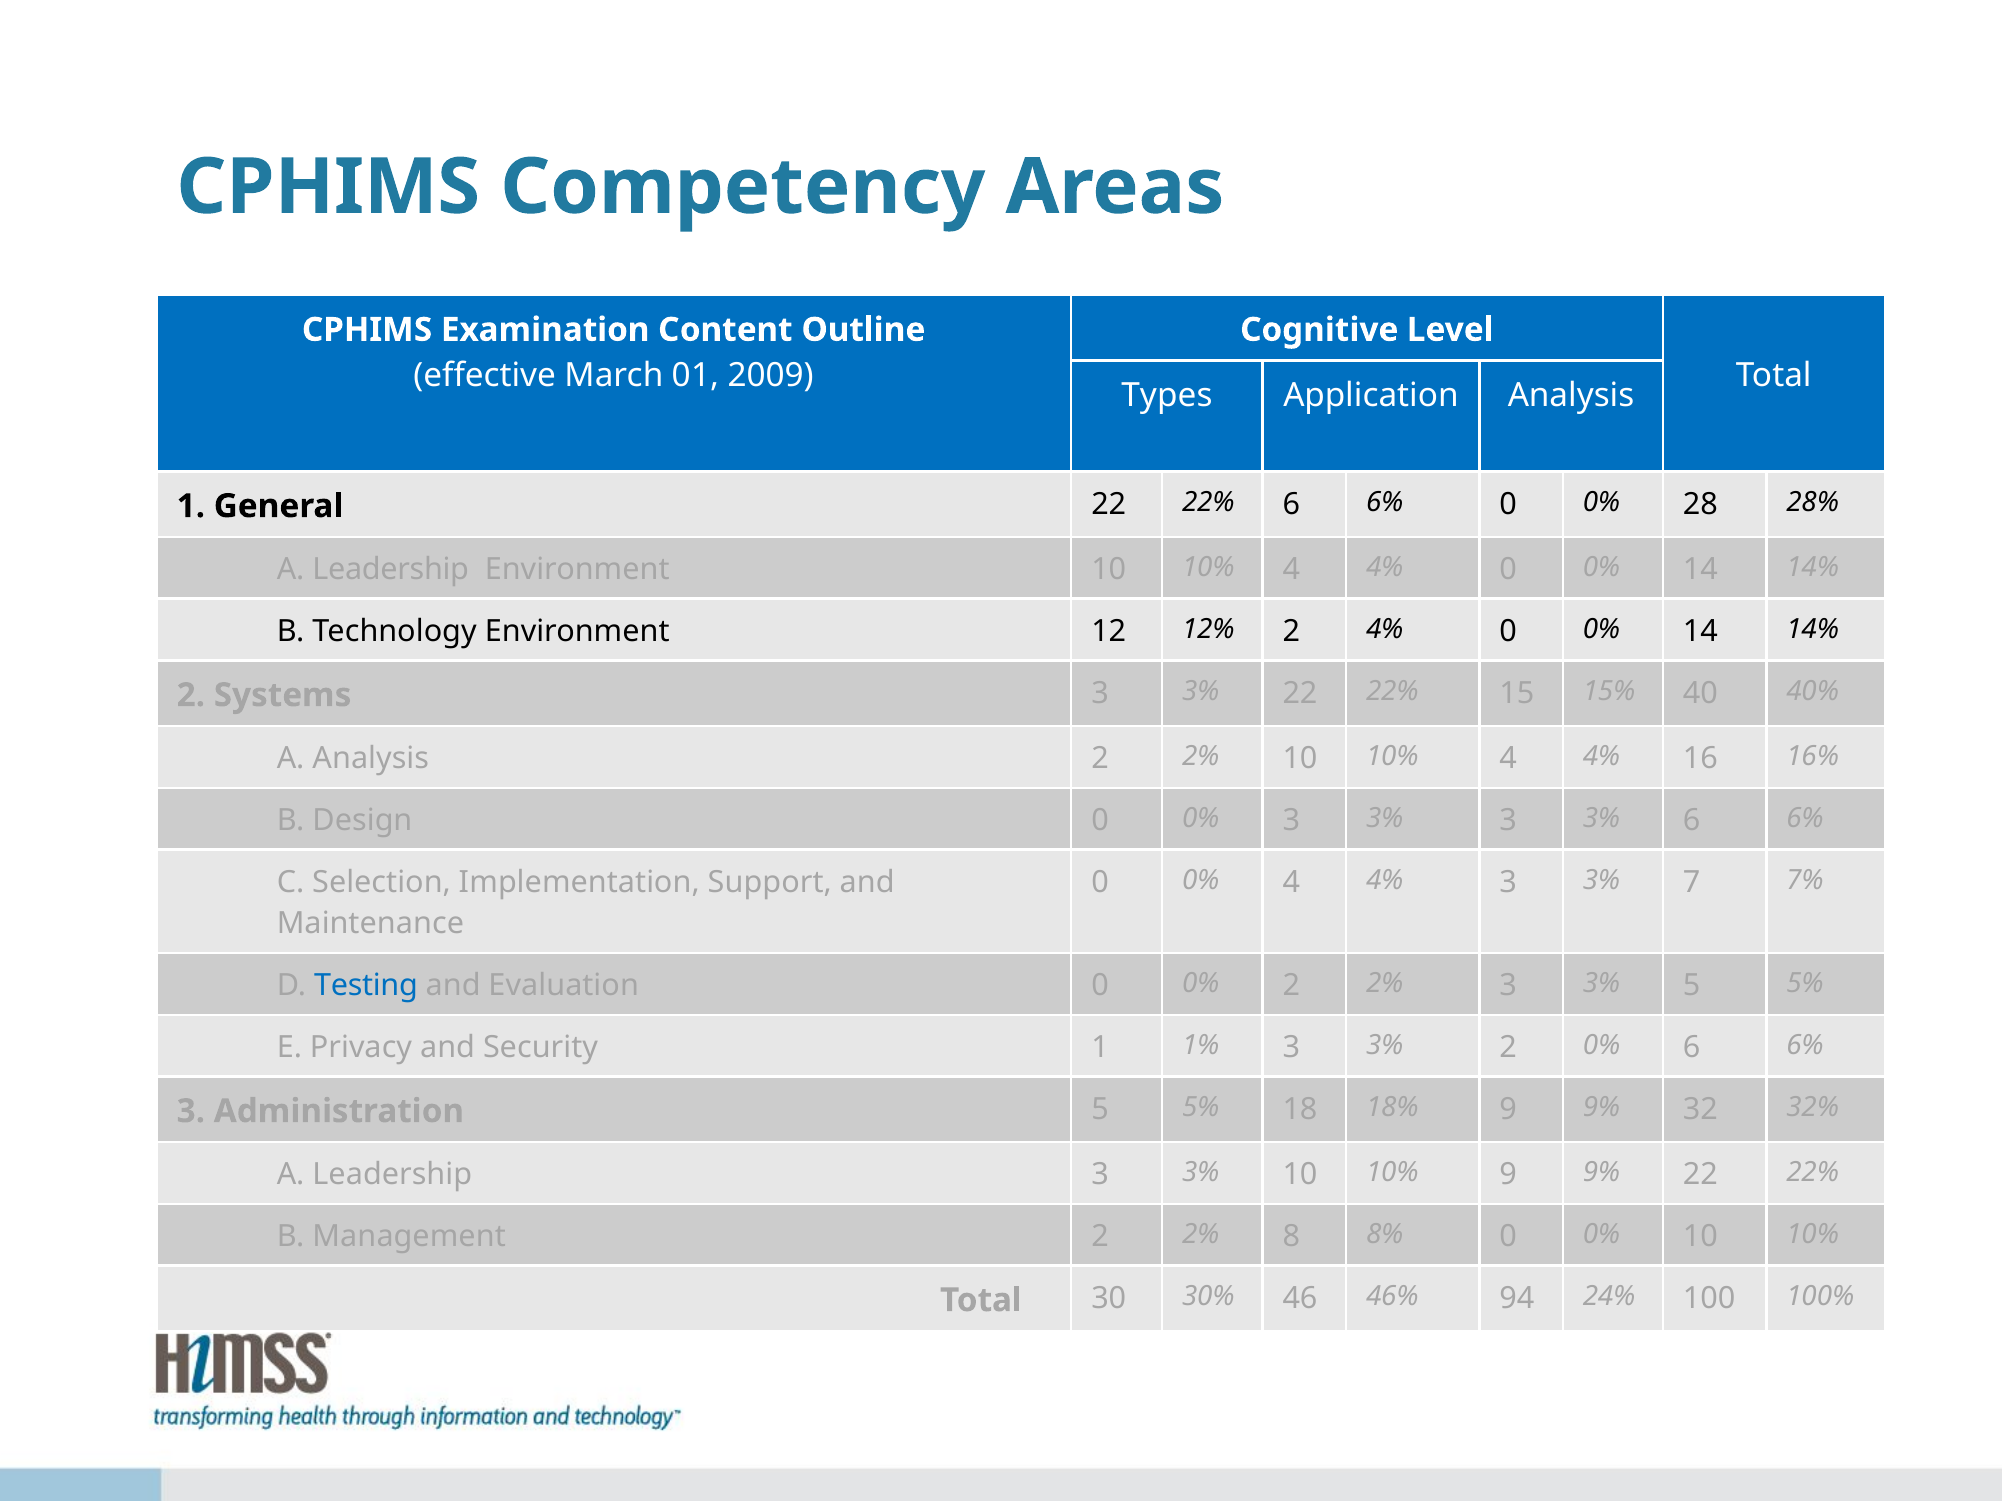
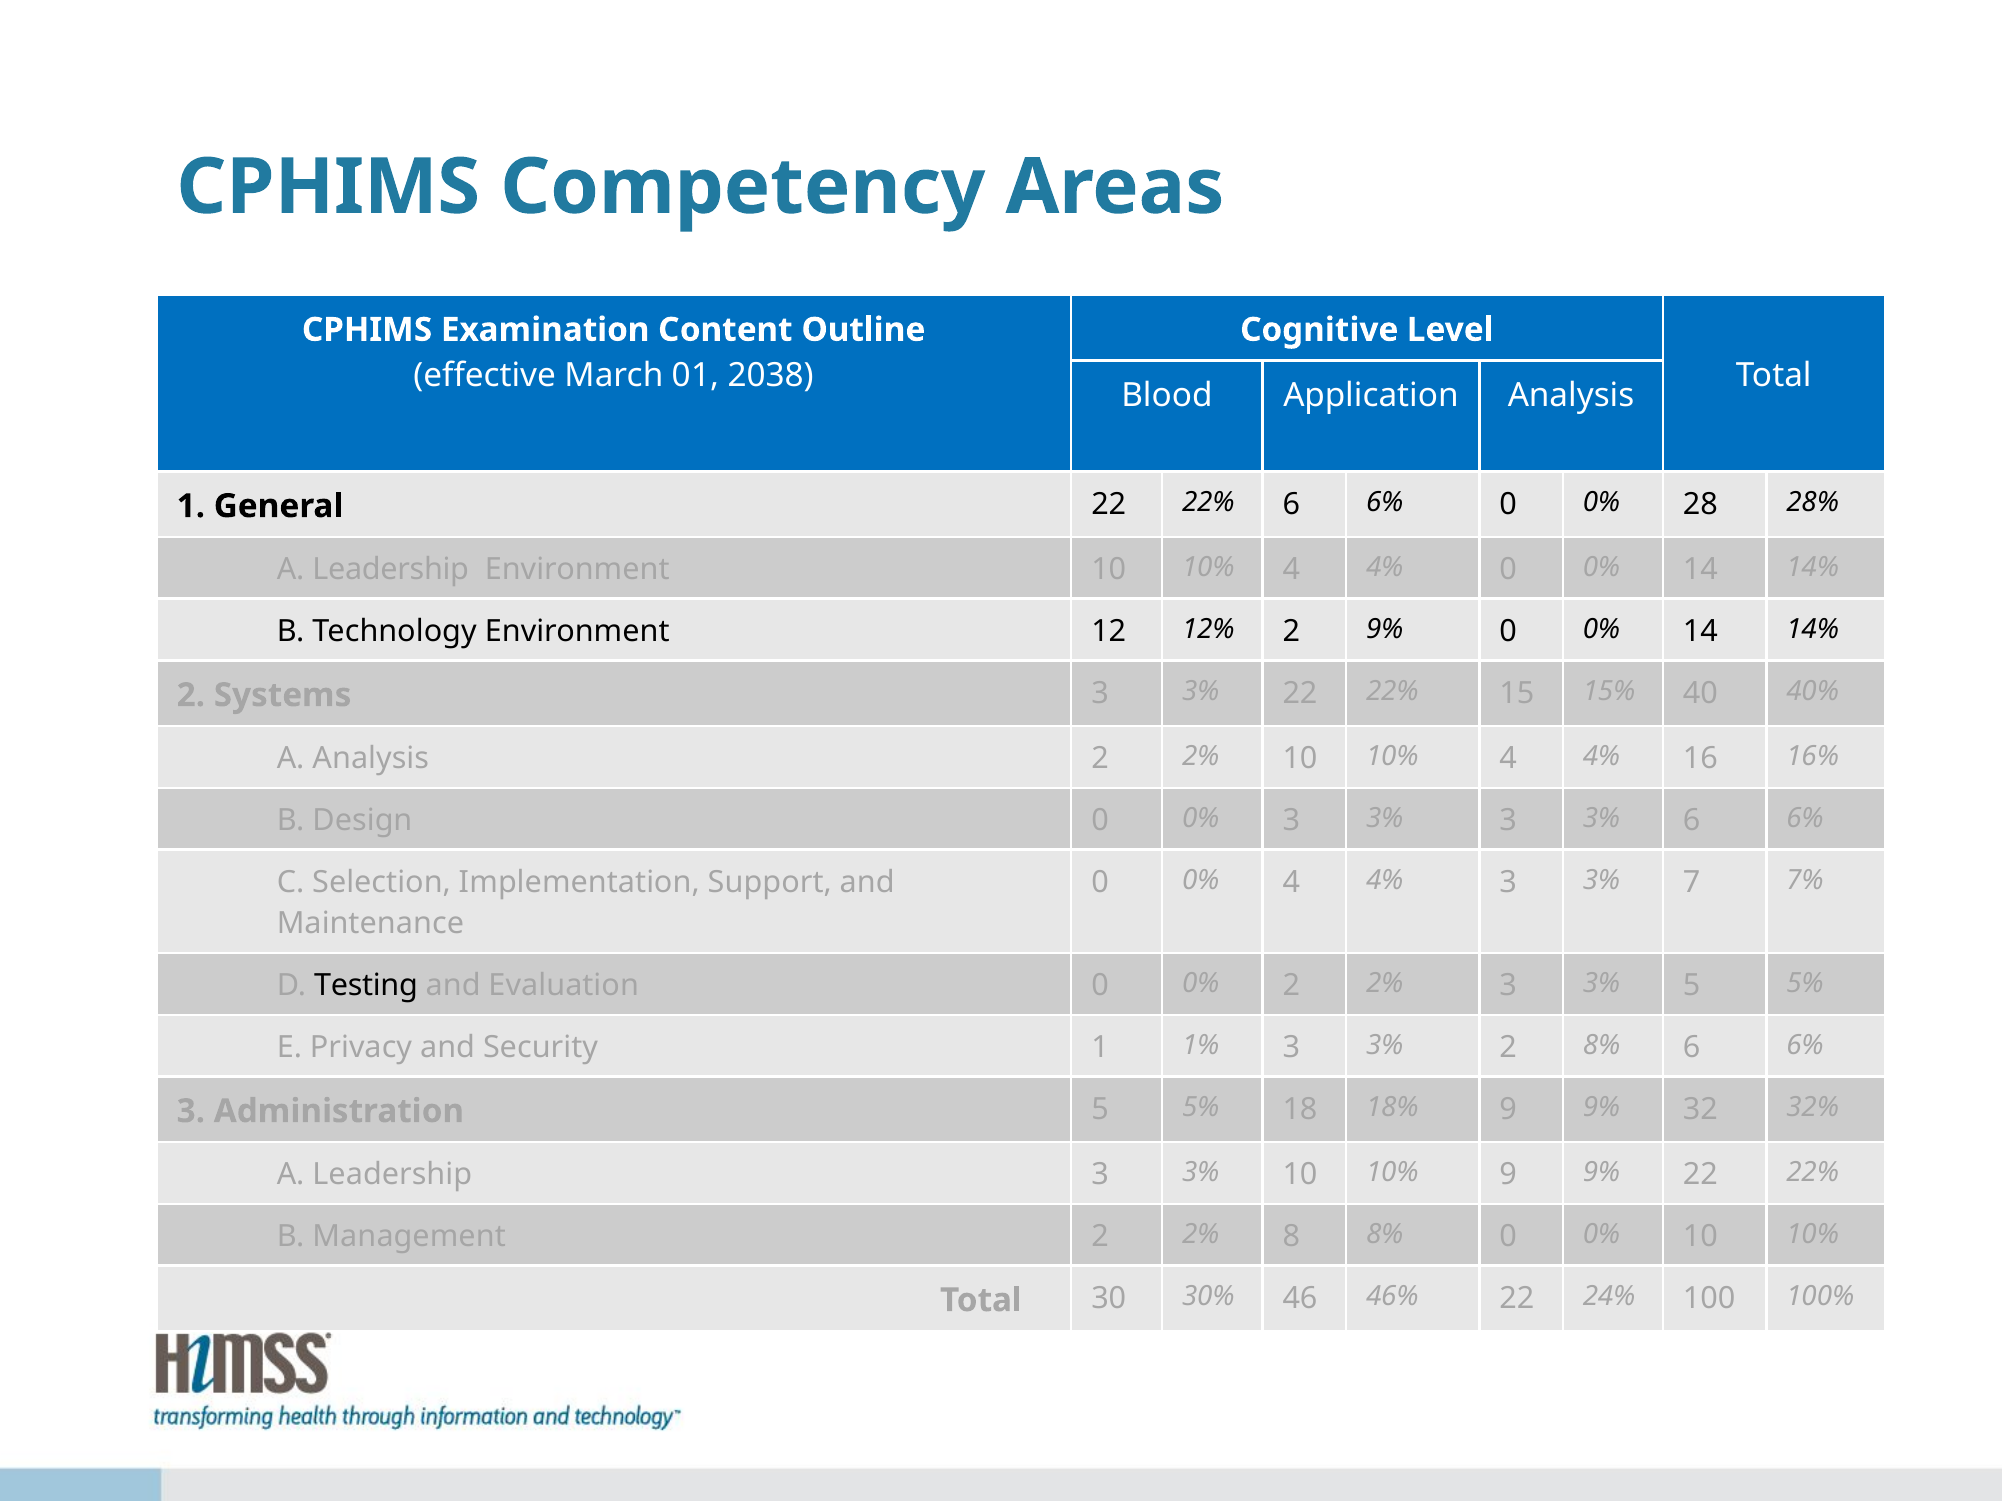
2009: 2009 -> 2038 (771, 375)
Types: Types -> Blood (1167, 395)
2 4%: 4% -> 9% (1385, 629)
Testing colour: blue -> black (366, 986)
2 0%: 0% -> 8% (1602, 1046)
46% 94: 94 -> 22 (1517, 1299)
